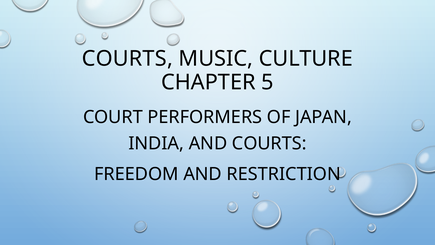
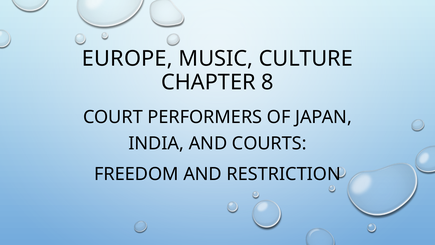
COURTS: COURTS -> EUROPE (127, 59)
5: 5 -> 8 (268, 82)
